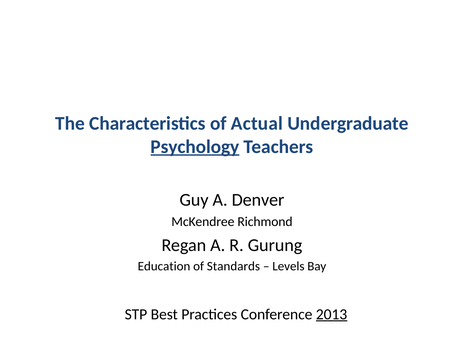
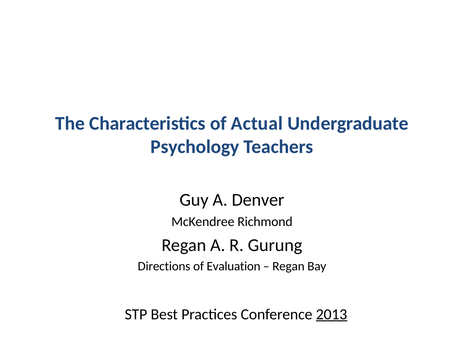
Psychology underline: present -> none (195, 147)
Education: Education -> Directions (164, 266)
Standards: Standards -> Evaluation (234, 266)
Levels: Levels -> Regan (288, 266)
